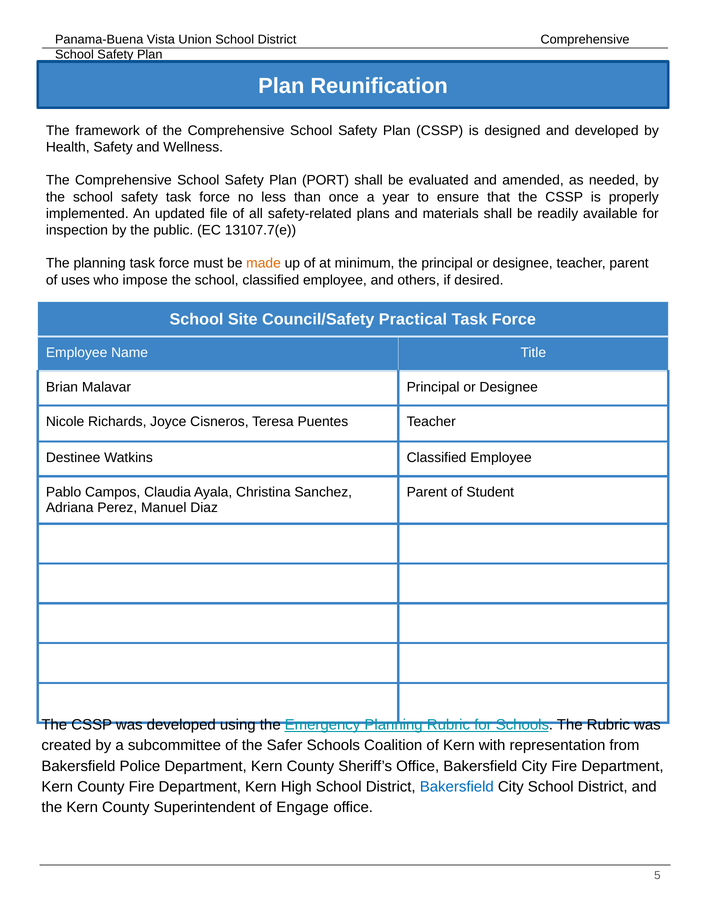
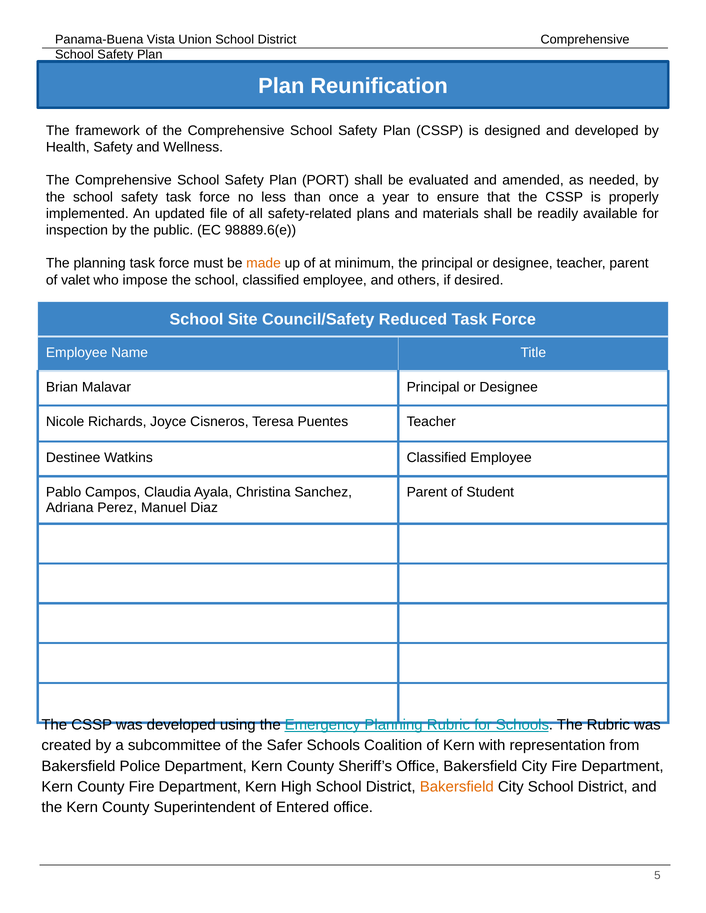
13107.7(e: 13107.7(e -> 98889.6(e (260, 230)
uses: uses -> valet (76, 280)
Practical: Practical -> Reduced (413, 320)
Bakersfield colour: blue -> orange (457, 787)
Engage: Engage -> Entered (303, 808)
